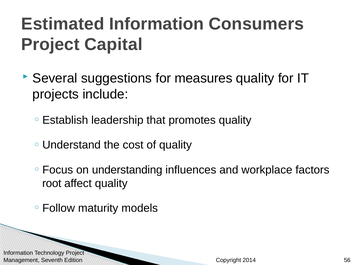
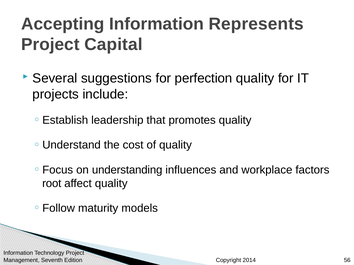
Estimated: Estimated -> Accepting (63, 24)
Consumers: Consumers -> Represents (256, 24)
measures: measures -> perfection (204, 79)
